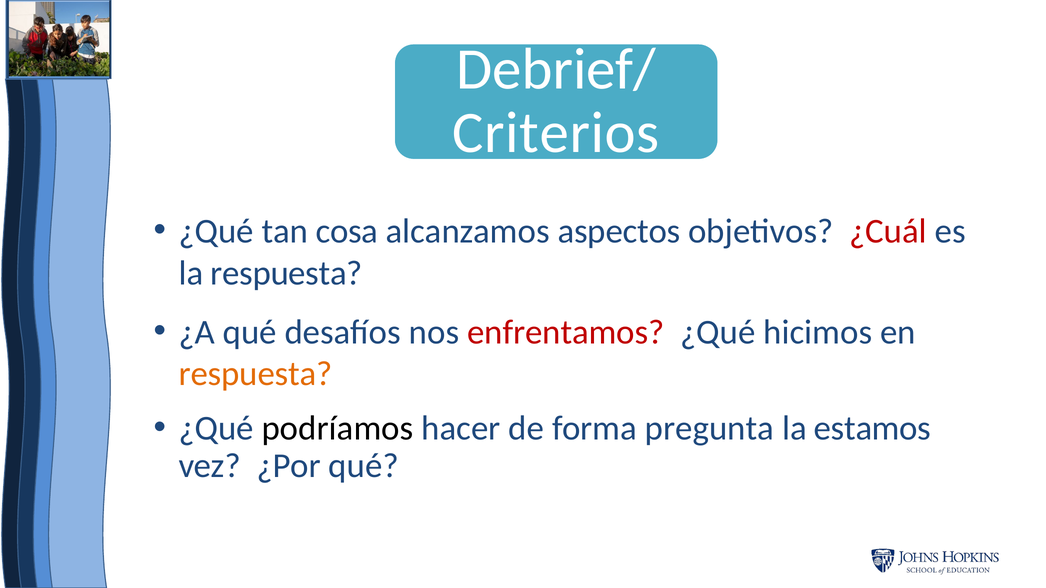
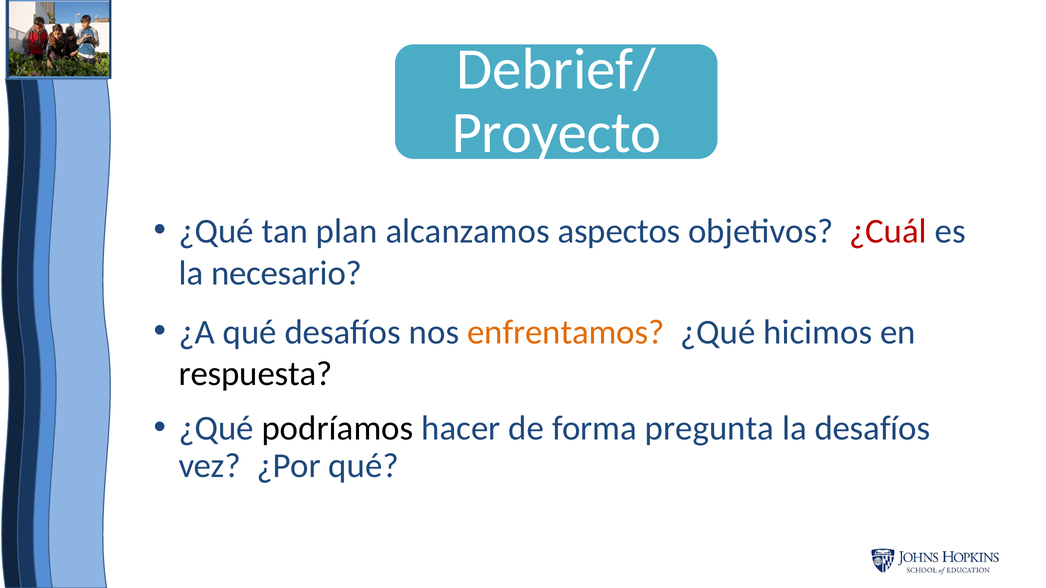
Criterios: Criterios -> Proyecto (556, 133)
cosa: cosa -> plan (347, 231)
la respuesta: respuesta -> necesario (286, 273)
enfrentamos colour: red -> orange (566, 332)
respuesta colour: orange -> black (256, 374)
la estamos: estamos -> desafíos (872, 428)
